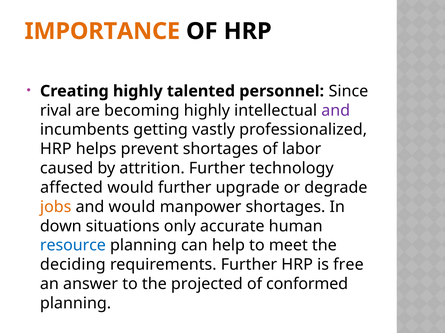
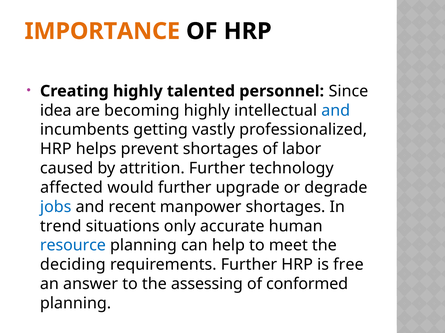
rival: rival -> idea (56, 111)
and colour: purple -> blue (336, 111)
jobs colour: orange -> blue (56, 207)
and would: would -> recent (132, 207)
down: down -> trend (61, 227)
projected: projected -> assessing (207, 285)
